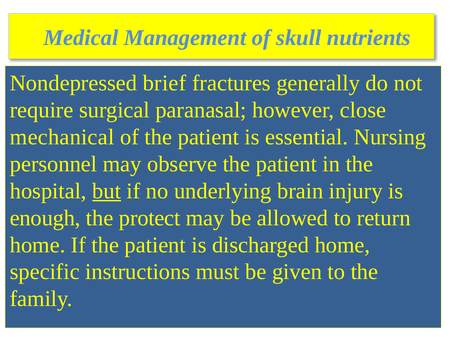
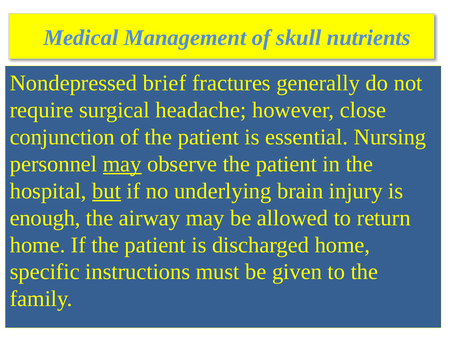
paranasal: paranasal -> headache (201, 110)
mechanical: mechanical -> conjunction (62, 137)
may underline: none -> present (122, 164)
protect: protect -> airway (150, 218)
